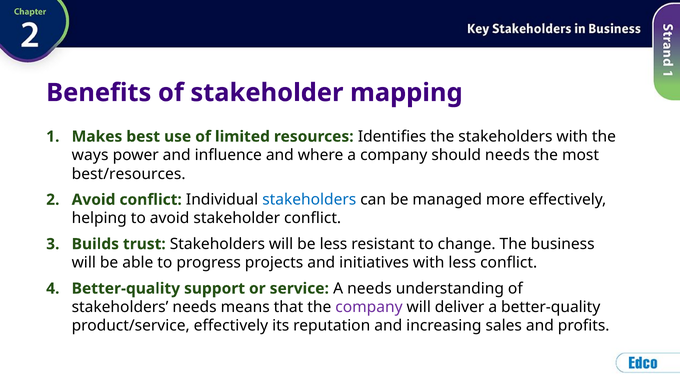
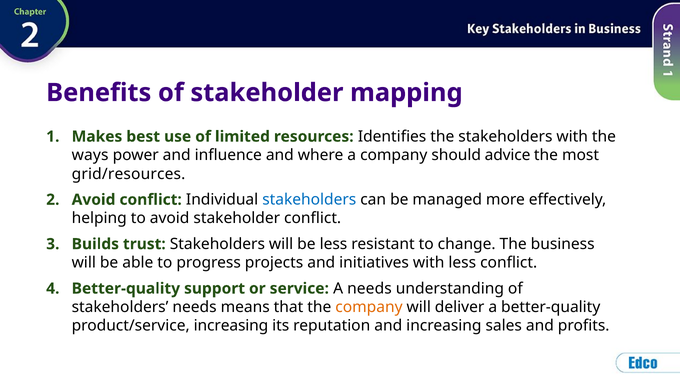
should needs: needs -> advice (508, 155)
best/resources: best/resources -> grid/resources (129, 174)
company colour: purple -> orange (369, 308)
product/service effectively: effectively -> increasing (231, 326)
